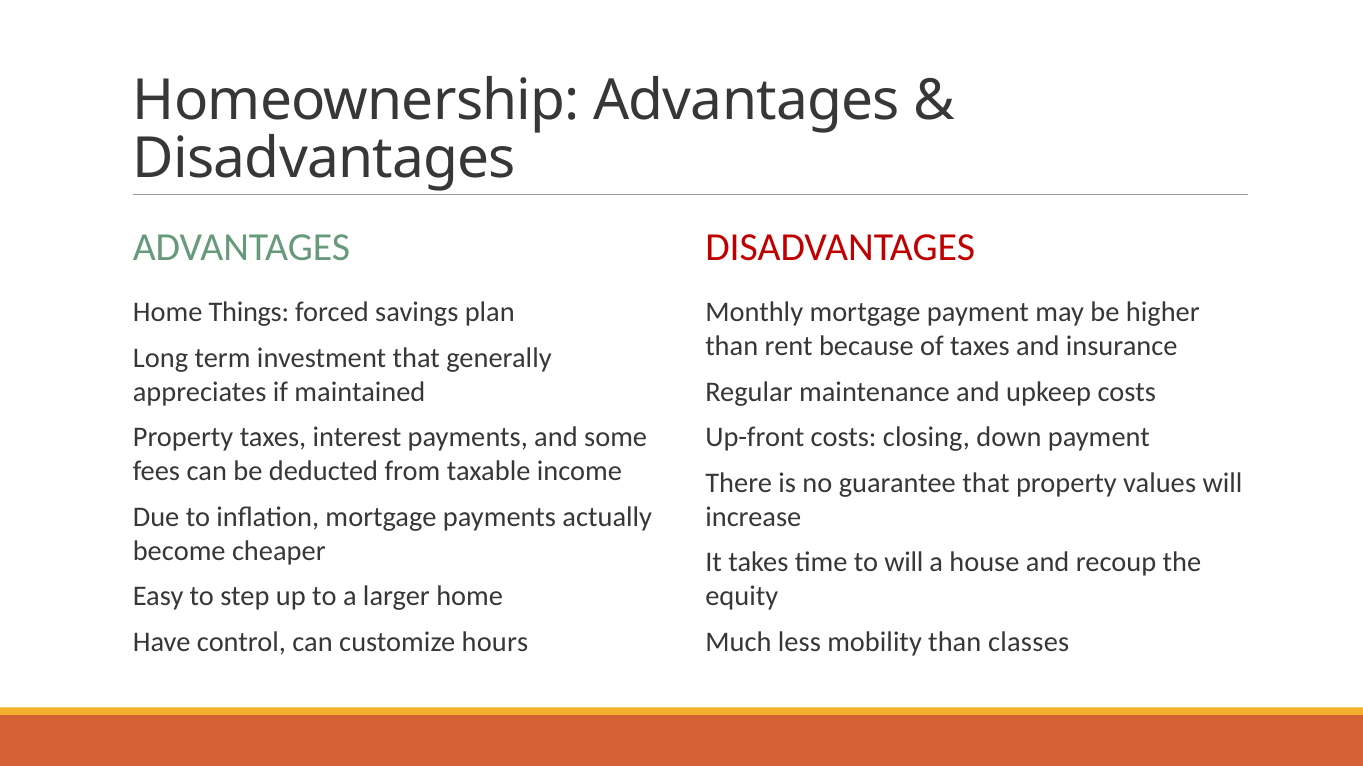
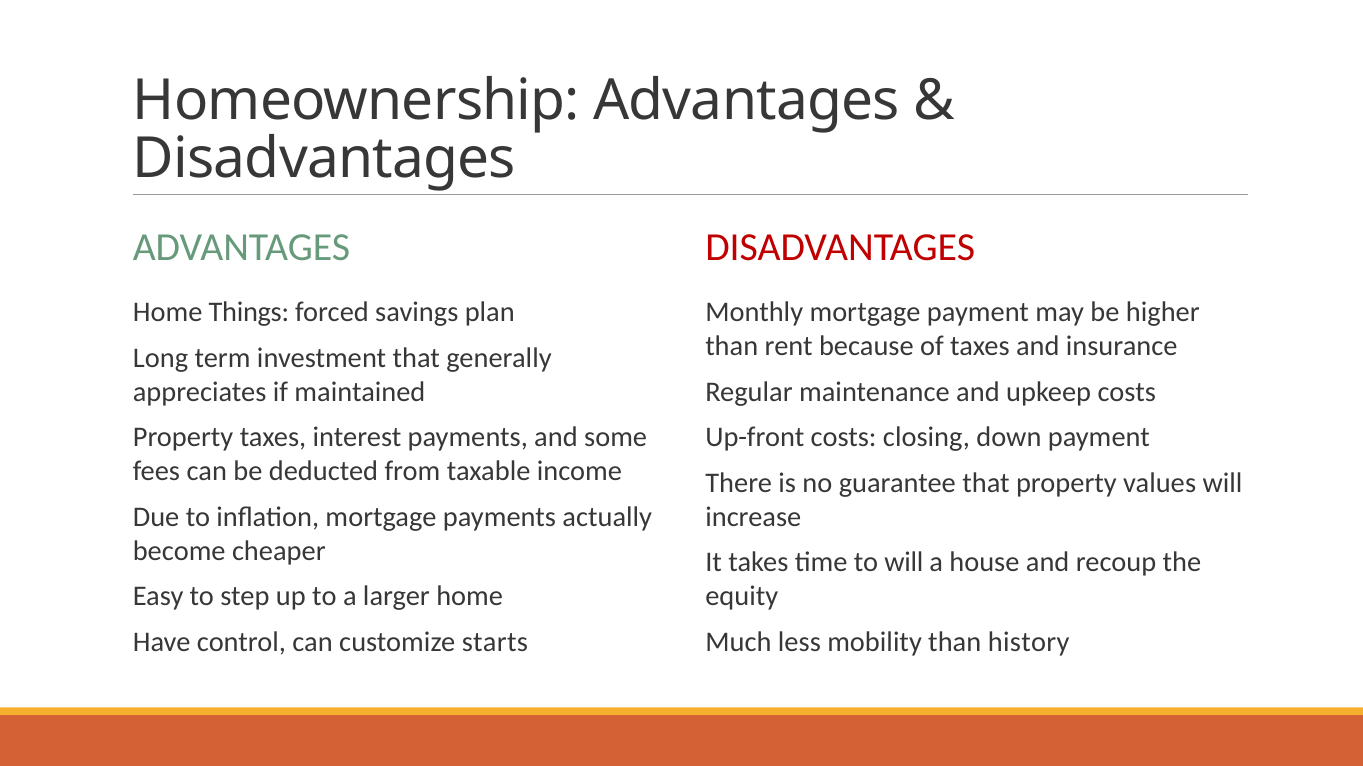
hours: hours -> starts (495, 642)
classes: classes -> history (1029, 642)
